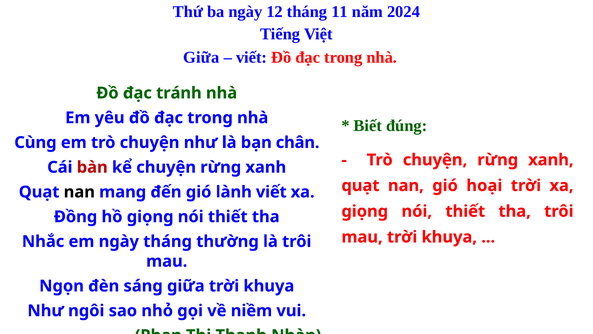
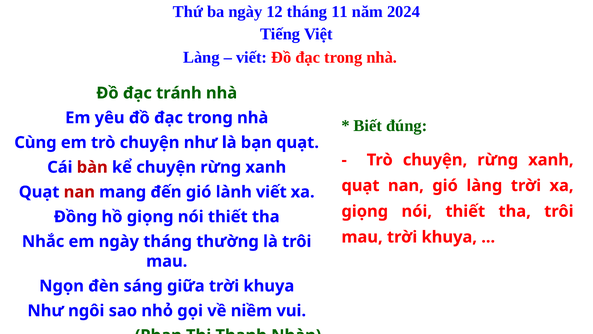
Giữa: Giữa -> Làng (201, 57)
bạn chân: chân -> quạt (298, 142)
gió hoại: hoại -> làng (484, 185)
nan colour: black -> red (79, 192)
